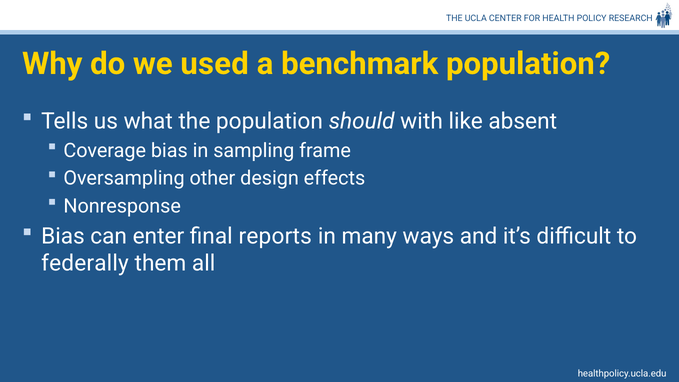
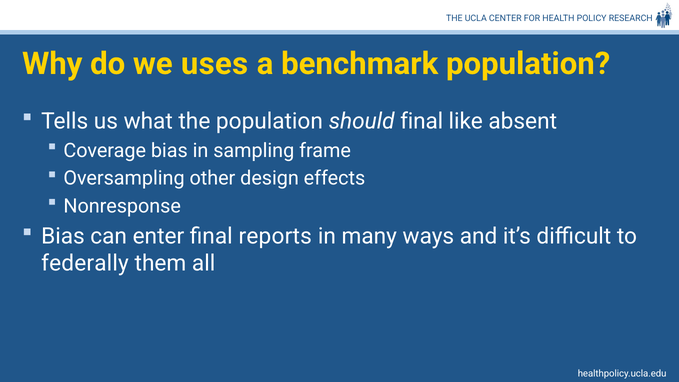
used: used -> uses (215, 64)
should with: with -> final (422, 121)
